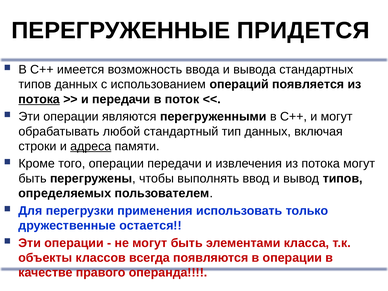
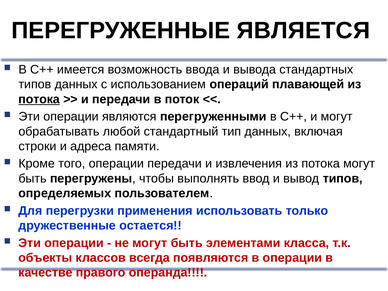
ПРИДЕТСЯ: ПРИДЕТСЯ -> ЯВЛЯЕТСЯ (303, 31)
появляется: появляется -> плавающей (308, 84)
адреса underline: present -> none (91, 146)
